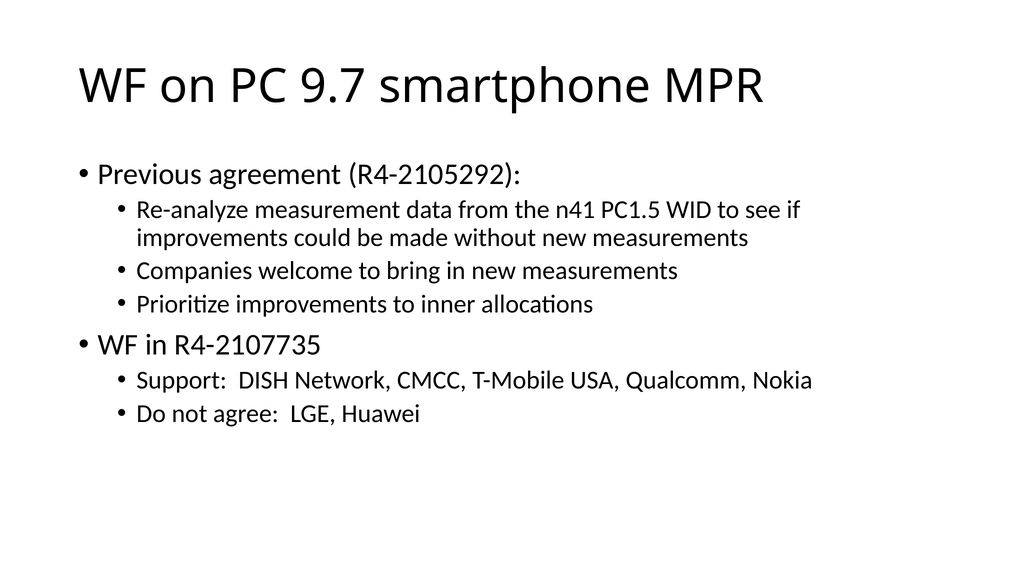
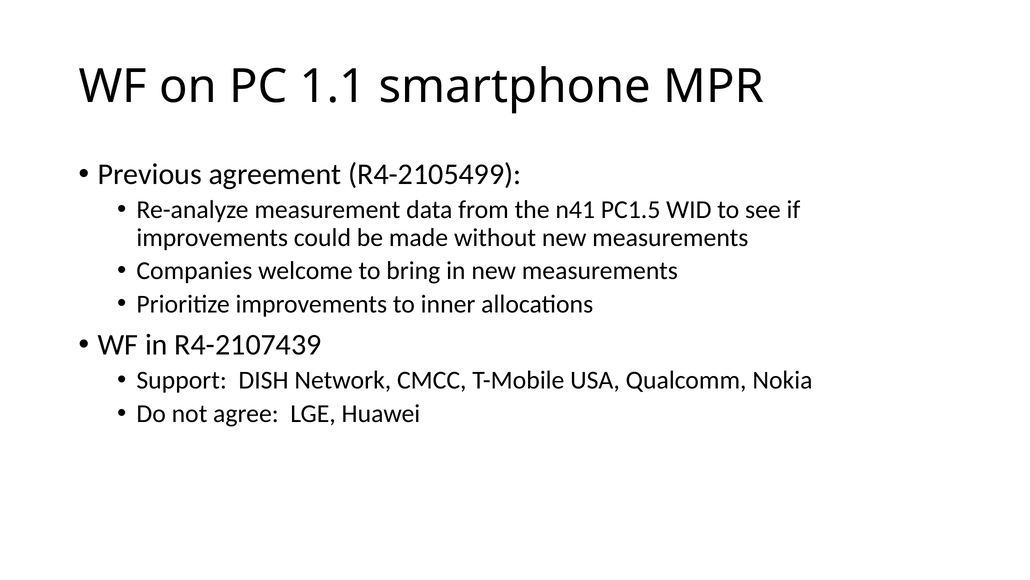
9.7: 9.7 -> 1.1 (333, 87)
R4-2105292: R4-2105292 -> R4-2105499 (435, 174)
R4-2107735: R4-2107735 -> R4-2107439 (248, 344)
